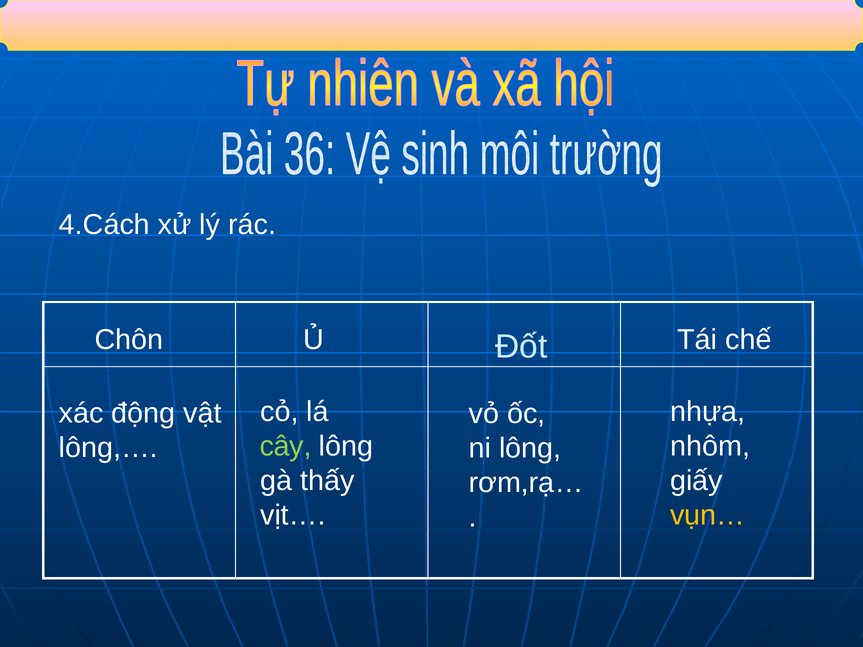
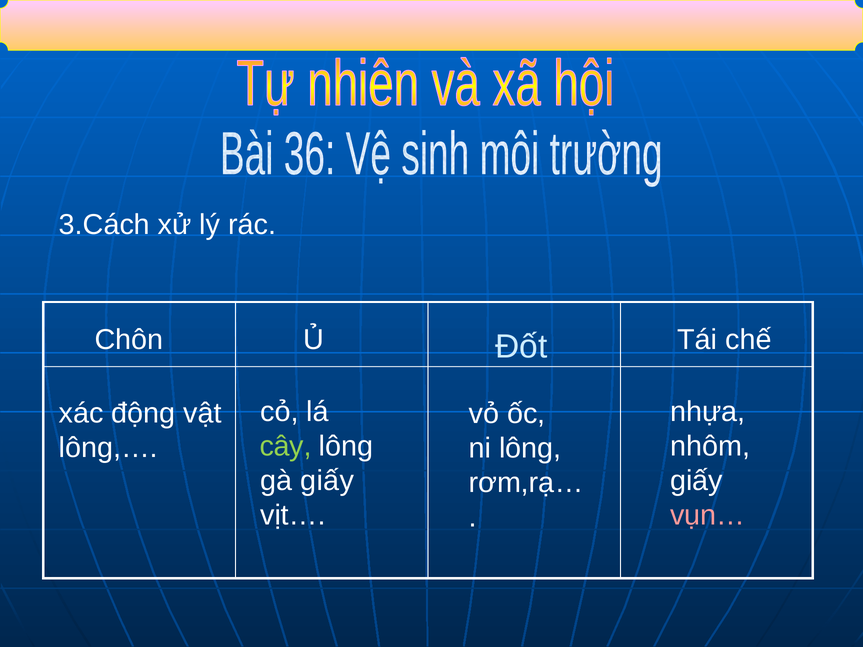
4.Cách: 4.Cách -> 3.Cách (104, 225)
gà thấy: thấy -> giấy (327, 481)
vụn… colour: yellow -> pink (708, 515)
